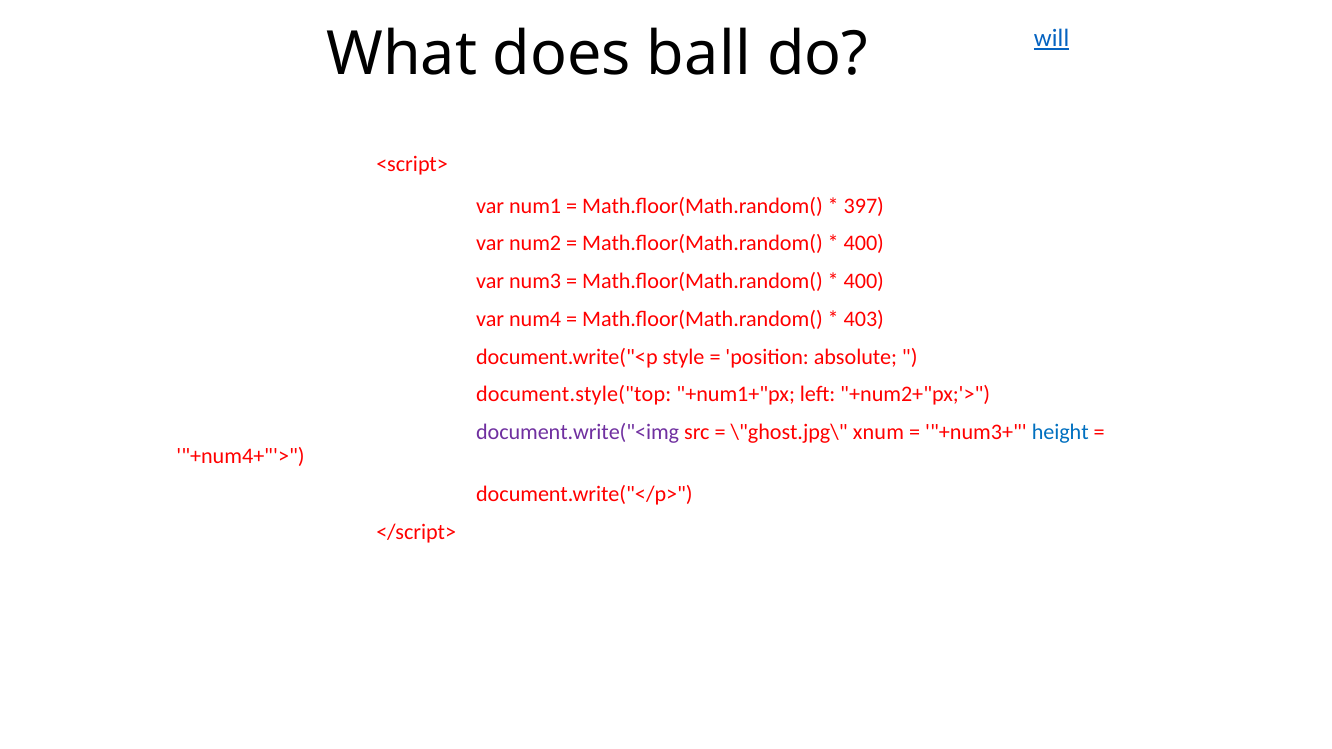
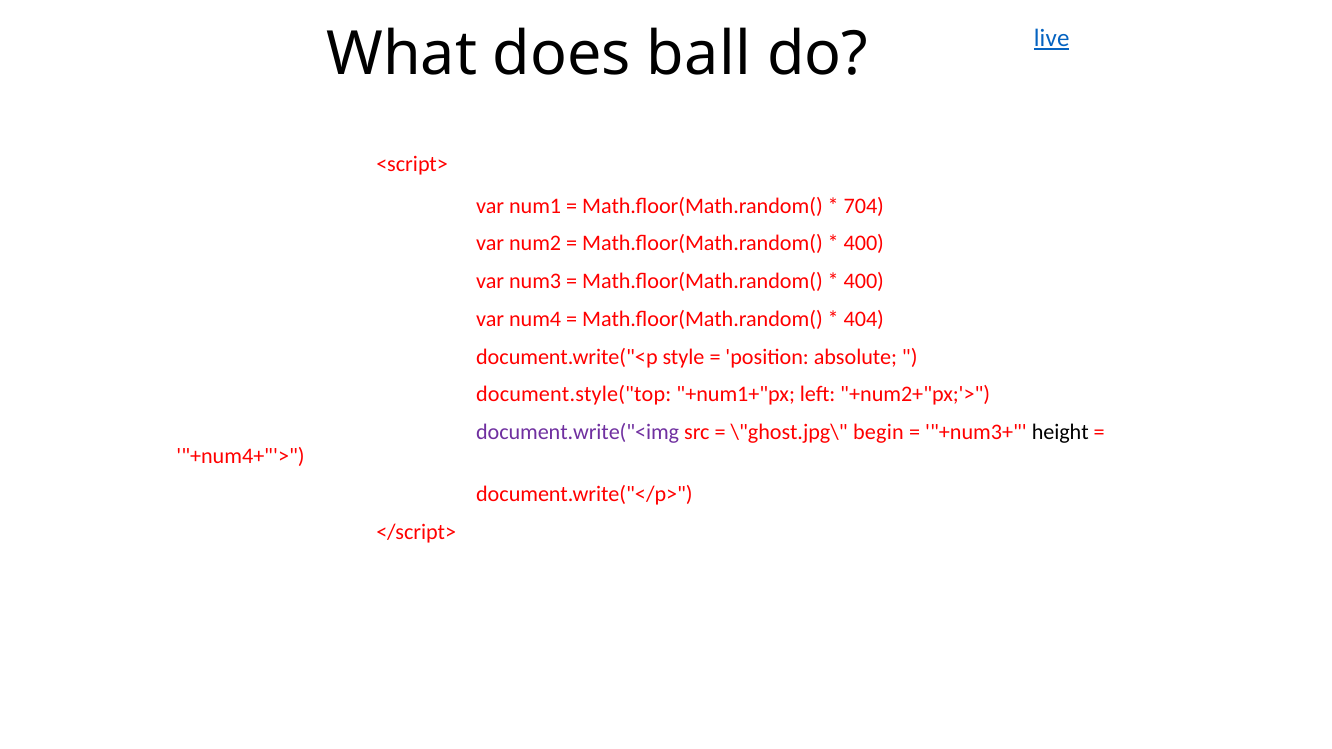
will: will -> live (1052, 38)
397: 397 -> 704 (864, 206)
403: 403 -> 404 (864, 319)
xnum: xnum -> begin (878, 433)
height colour: blue -> black (1060, 433)
